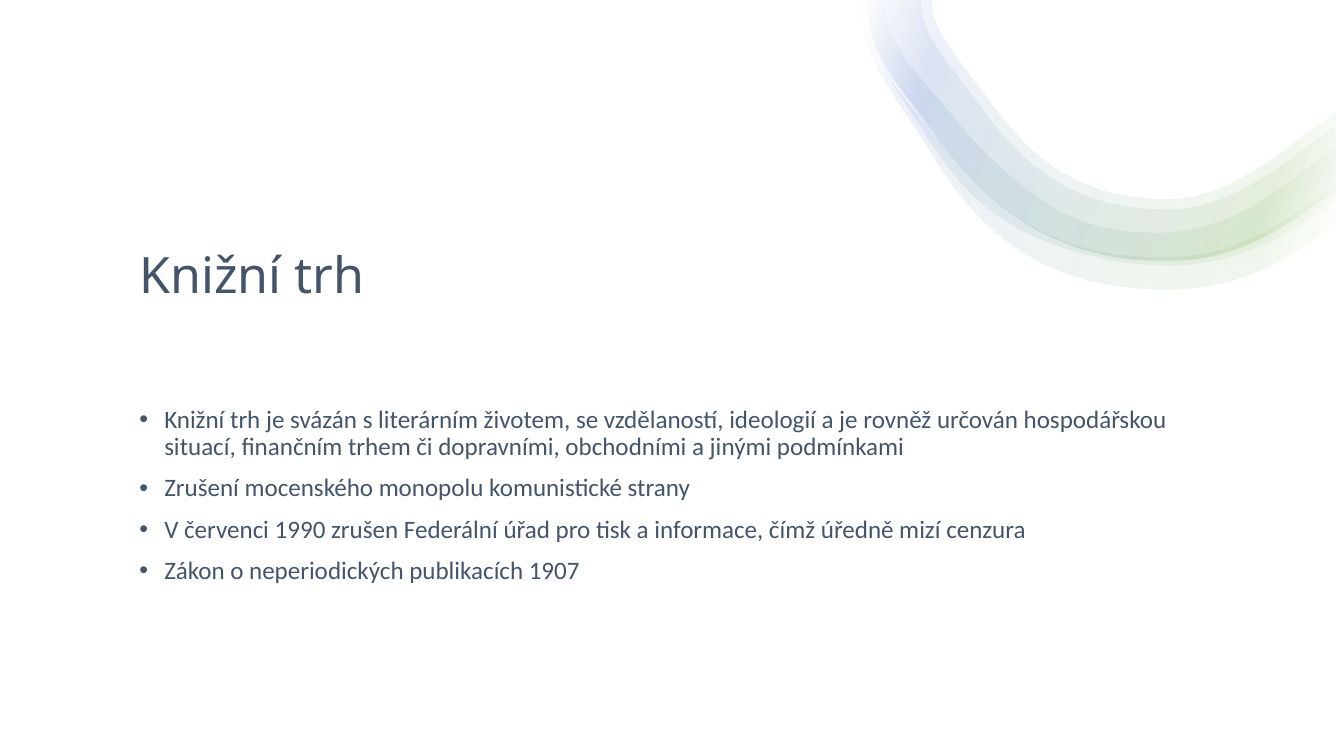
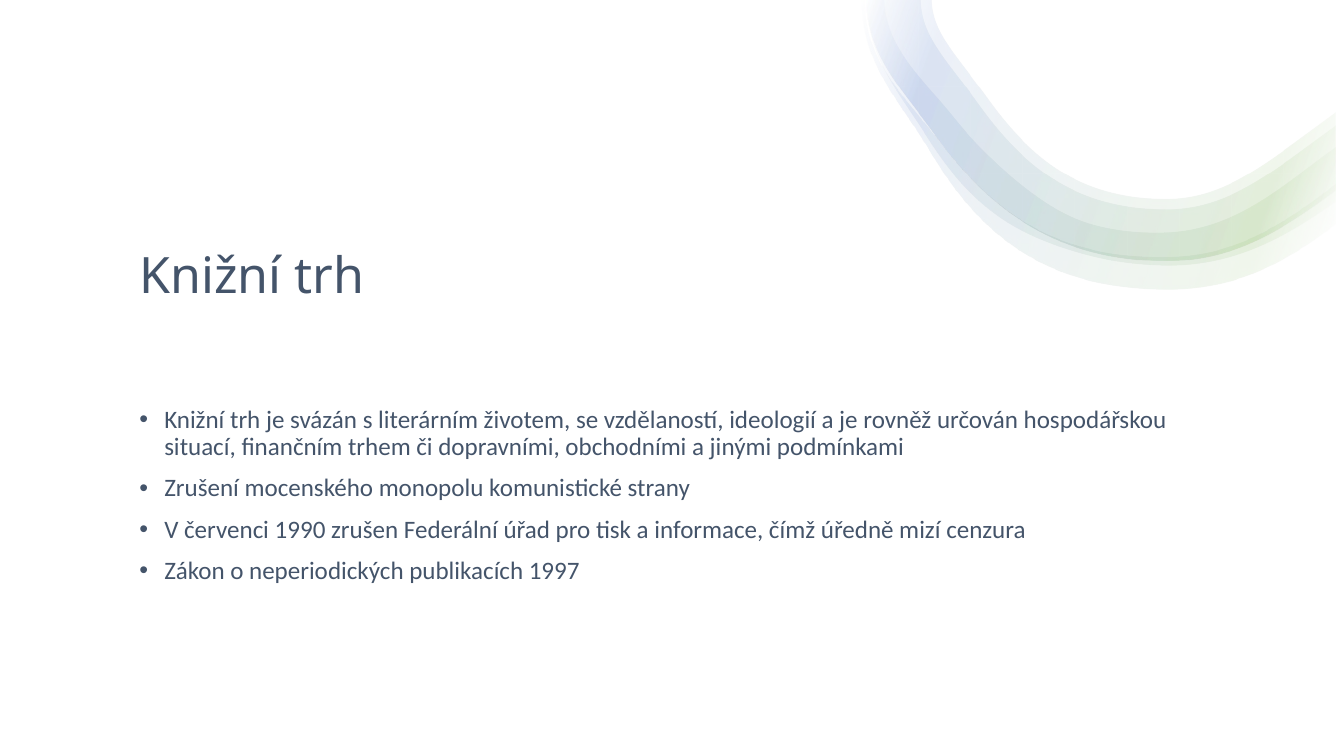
1907: 1907 -> 1997 (554, 570)
